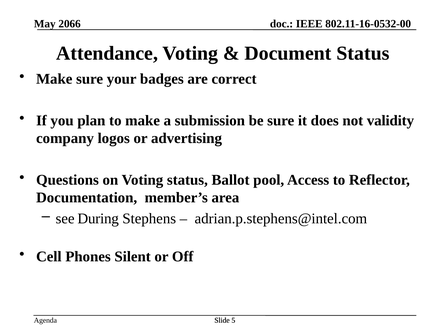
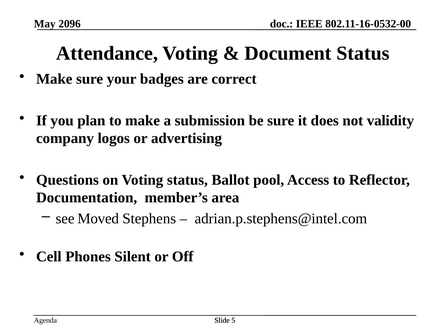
2066: 2066 -> 2096 (70, 24)
During: During -> Moved (98, 219)
